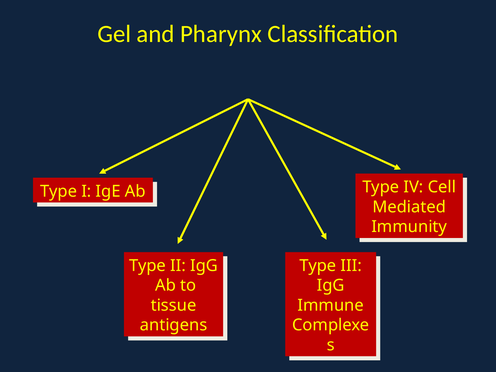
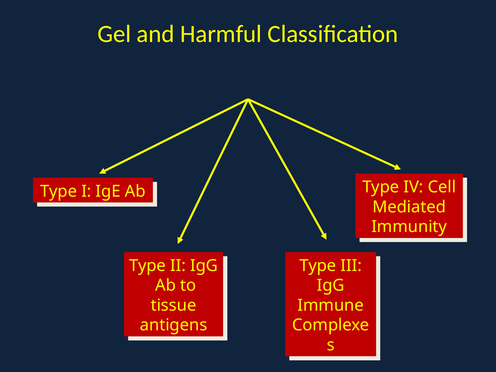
Pharynx: Pharynx -> Harmful (221, 34)
